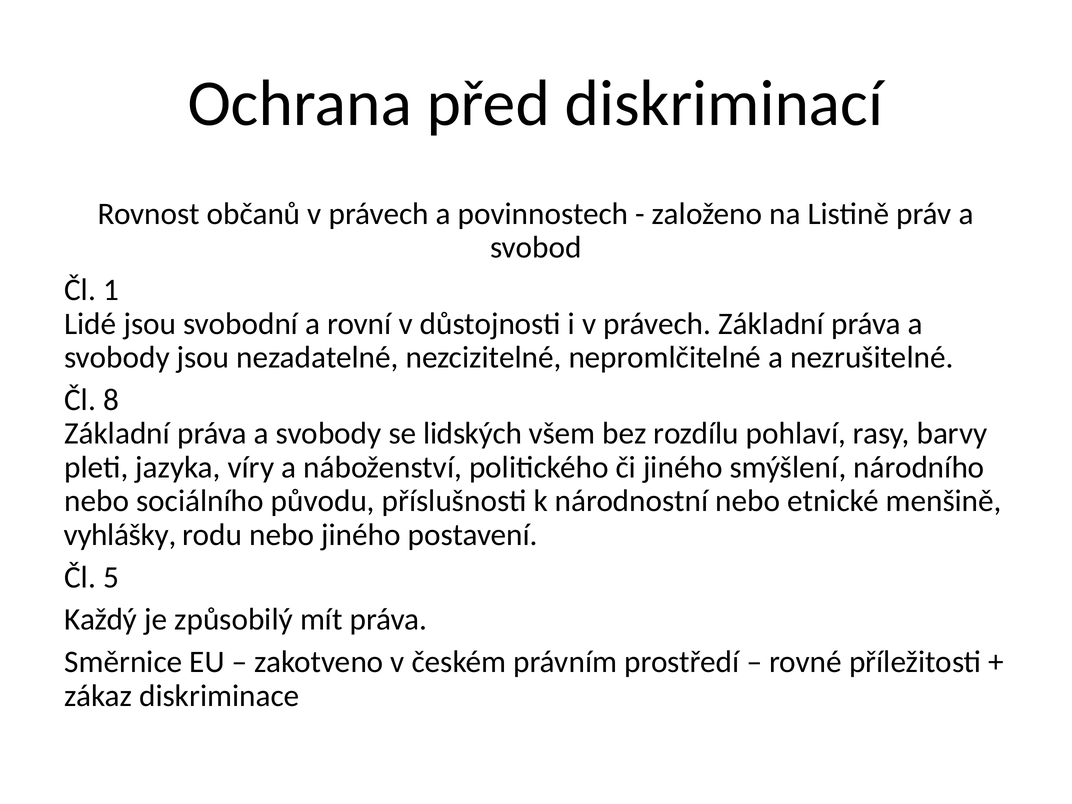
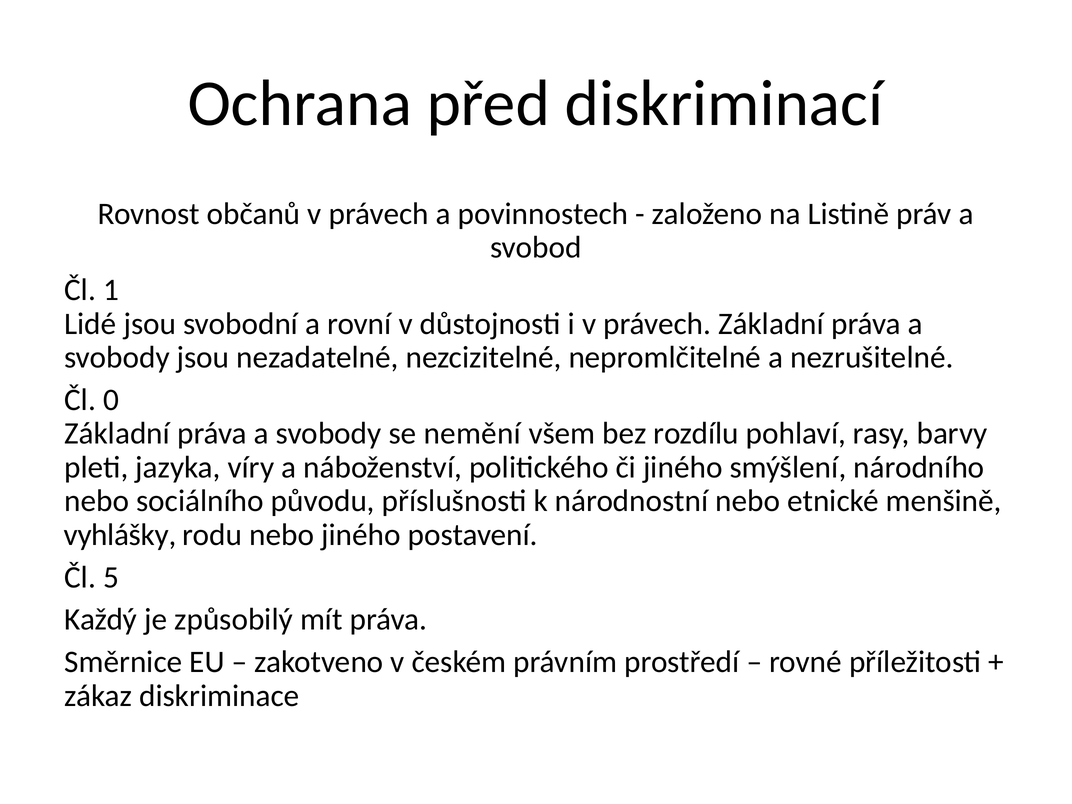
8: 8 -> 0 (111, 400)
lidských: lidských -> nemění (472, 434)
